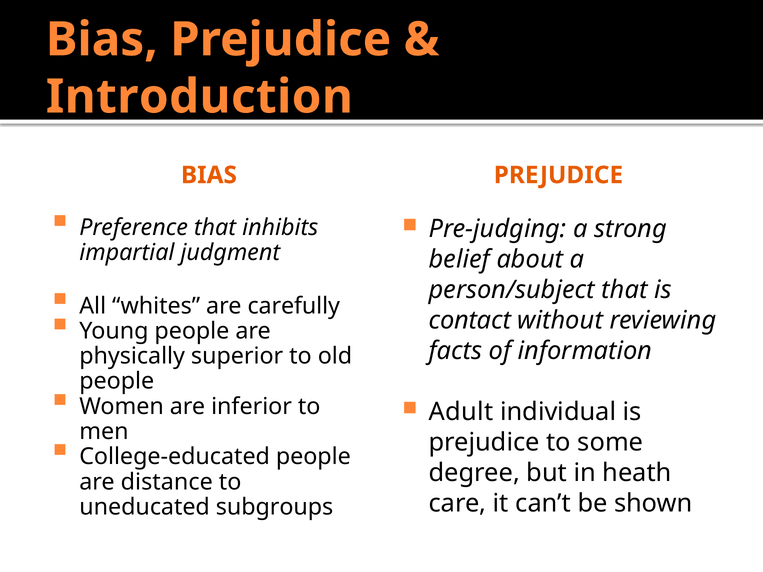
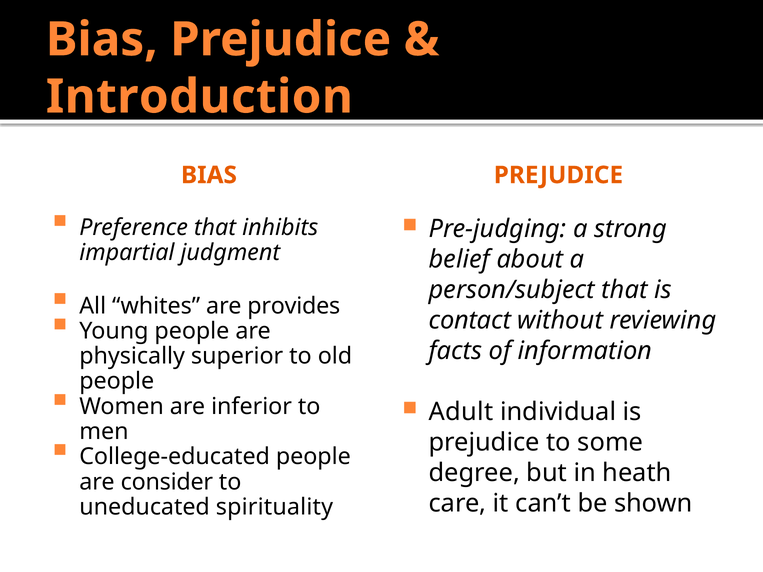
carefully: carefully -> provides (294, 306)
distance: distance -> consider (167, 482)
subgroups: subgroups -> spirituality (274, 507)
